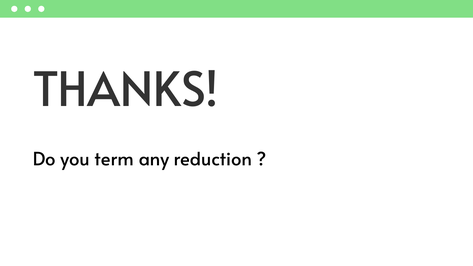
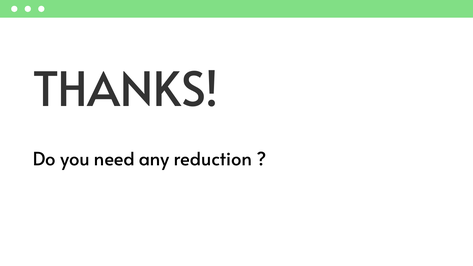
term: term -> need (114, 159)
